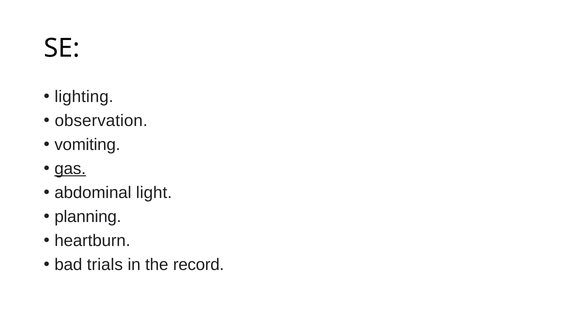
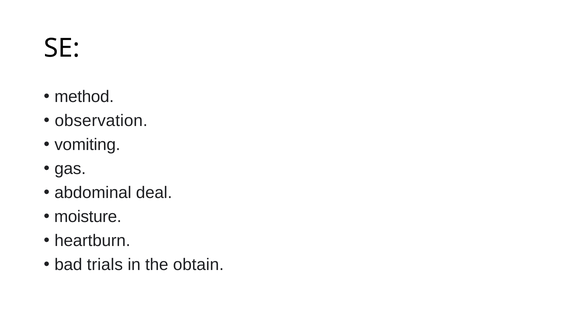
lighting: lighting -> method (84, 97)
gas underline: present -> none (70, 169)
light: light -> deal (154, 193)
planning: planning -> moisture (88, 217)
record: record -> obtain (198, 265)
